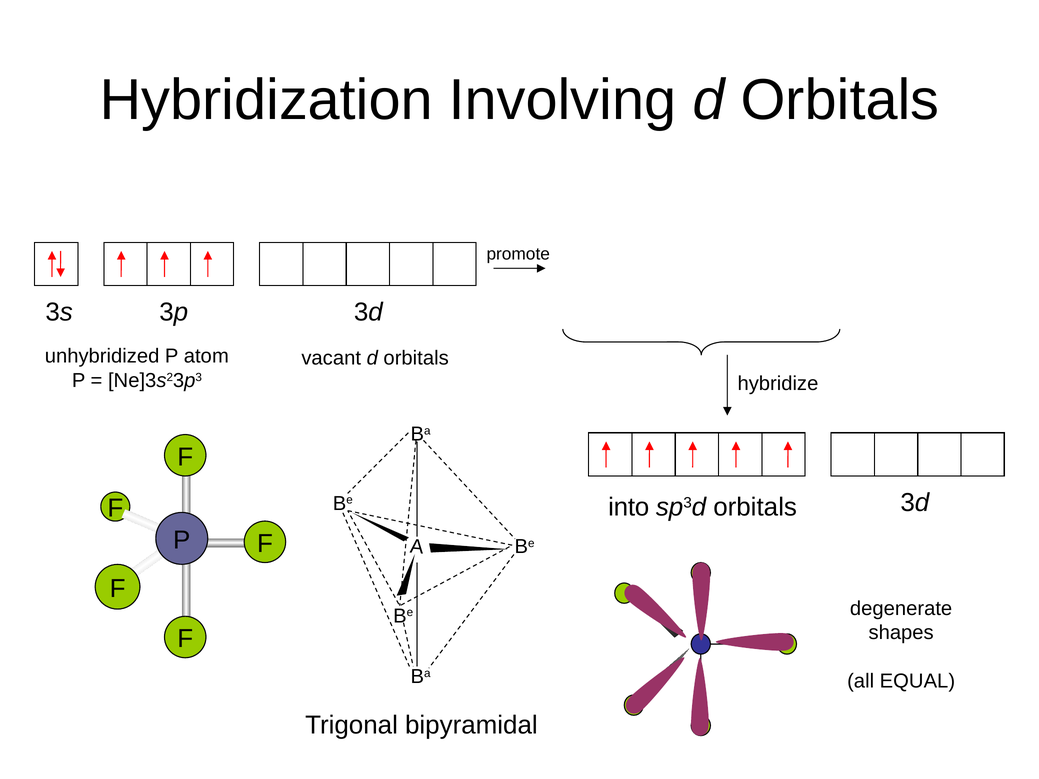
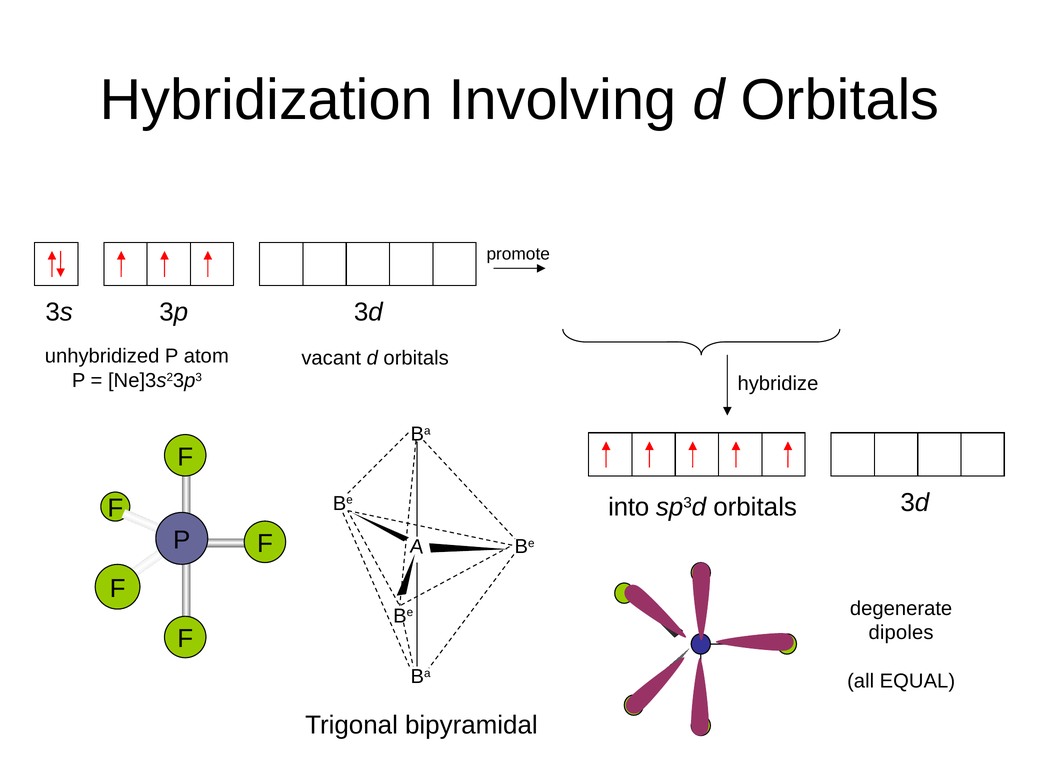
shapes: shapes -> dipoles (901, 633)
